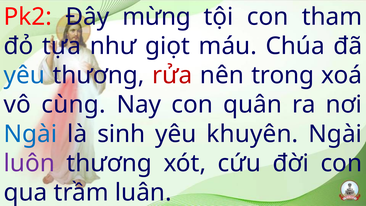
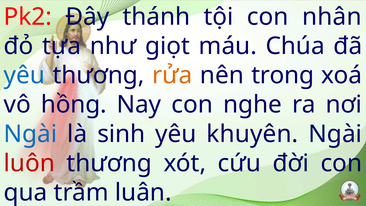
mừng: mừng -> thánh (156, 17)
tham: tham -> nhân (332, 17)
rửa colour: red -> orange (172, 75)
cùng: cùng -> hồng (74, 105)
quân: quân -> nghe (253, 105)
luôn colour: purple -> red (29, 163)
